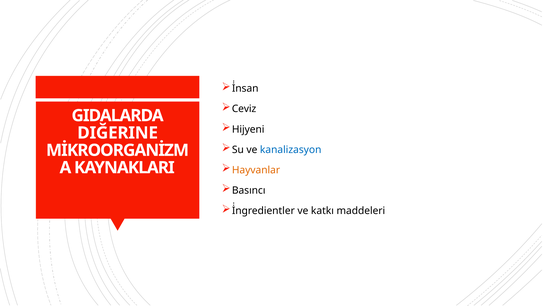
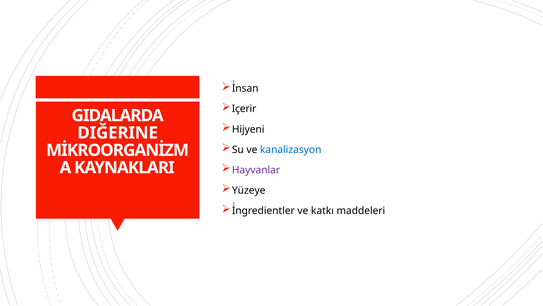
Ceviz: Ceviz -> Içerir (244, 109)
Hayvanlar colour: orange -> purple (256, 170)
Basıncı: Basıncı -> Yüzeye (249, 190)
